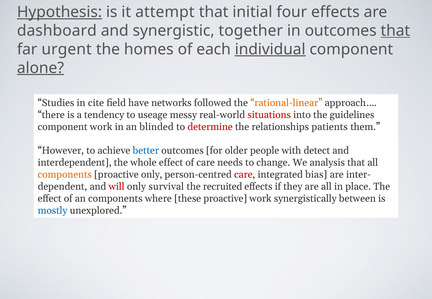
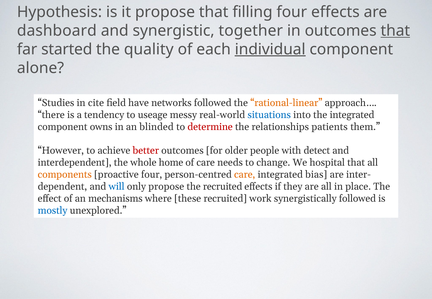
Hypothesis underline: present -> none (59, 12)
it attempt: attempt -> propose (165, 12)
initial: initial -> filling (252, 12)
urgent: urgent -> started (67, 49)
homes: homes -> quality (149, 49)
alone underline: present -> none (40, 68)
situations colour: red -> blue (269, 115)
the guidelines: guidelines -> integrated (352, 115)
component work: work -> owns (101, 127)
better colour: blue -> red (146, 151)
whole effect: effect -> home (171, 163)
analysis: analysis -> hospital (327, 163)
proactive only: only -> four (152, 175)
care colour: red -> orange (245, 175)
will colour: red -> blue (117, 187)
only survival: survival -> propose (166, 187)
an components: components -> mechanisms (115, 199)
these proactive: proactive -> recruited (225, 199)
synergistically between: between -> followed (357, 199)
